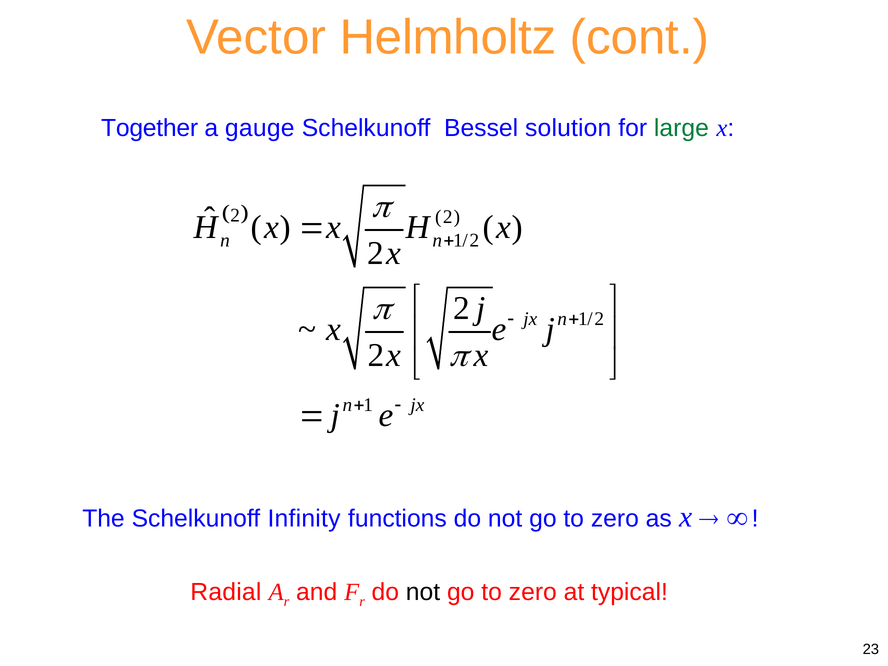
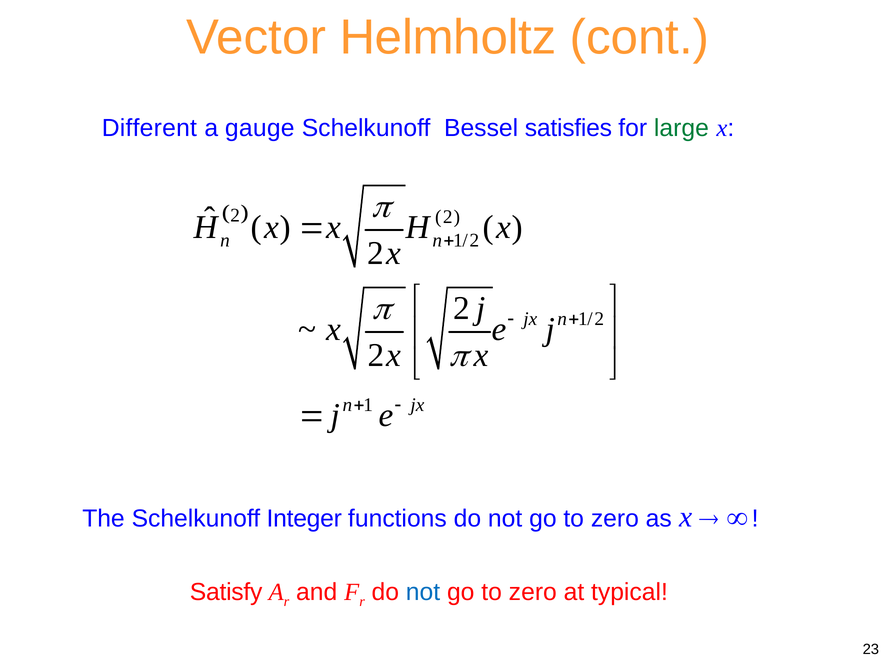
Together: Together -> Different (149, 128)
solution: solution -> satisfies (568, 128)
Infinity: Infinity -> Integer (304, 519)
Radial: Radial -> Satisfy (226, 592)
not colour: black -> blue (423, 592)
